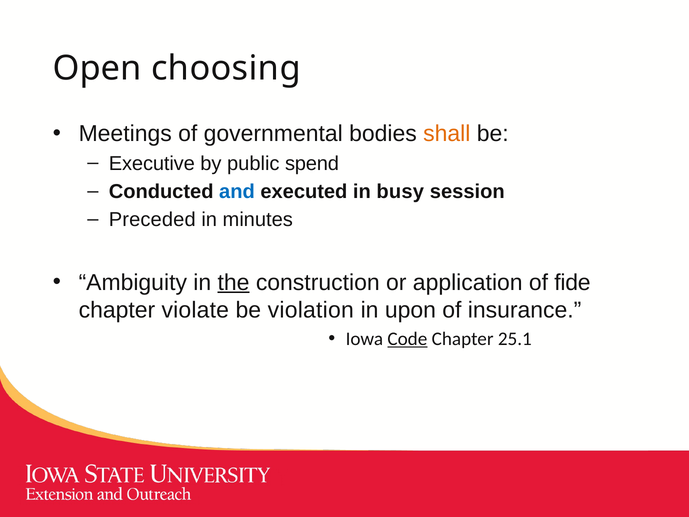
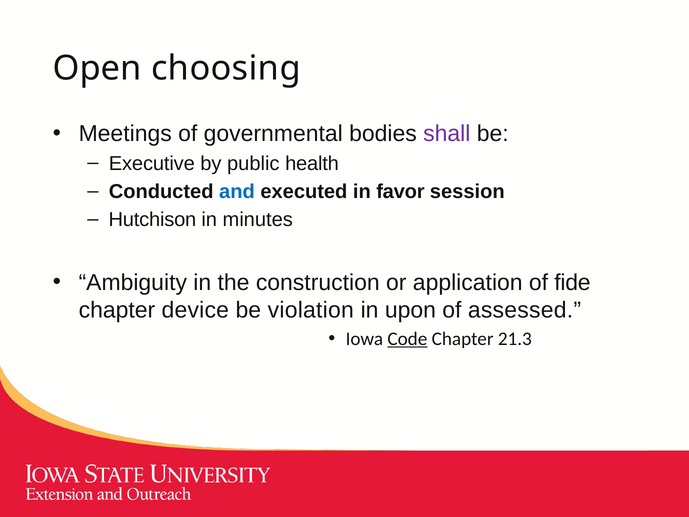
shall colour: orange -> purple (447, 134)
spend: spend -> health (312, 163)
busy: busy -> favor (400, 191)
Preceded: Preceded -> Hutchison (152, 220)
the underline: present -> none (234, 282)
violate: violate -> device (195, 310)
insurance: insurance -> assessed (524, 310)
25.1: 25.1 -> 21.3 (515, 339)
